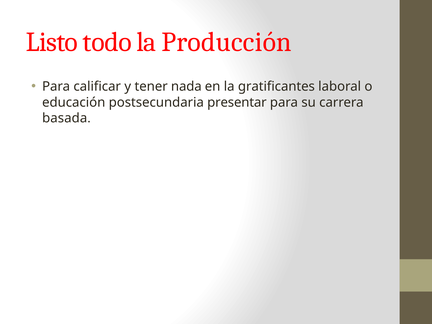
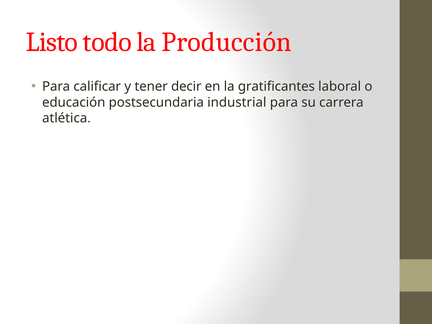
nada: nada -> decir (186, 87)
presentar: presentar -> industrial (237, 102)
basada: basada -> atlética (65, 118)
